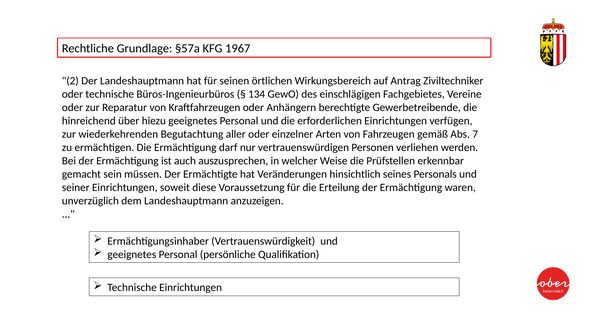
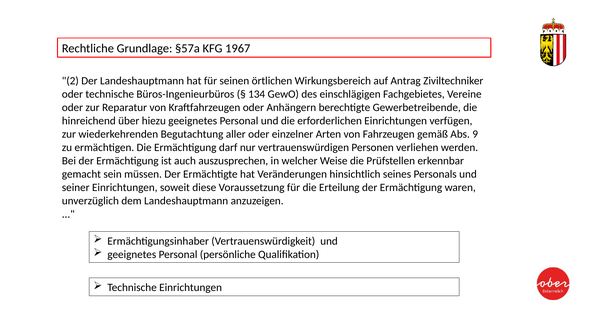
7: 7 -> 9 (475, 134)
